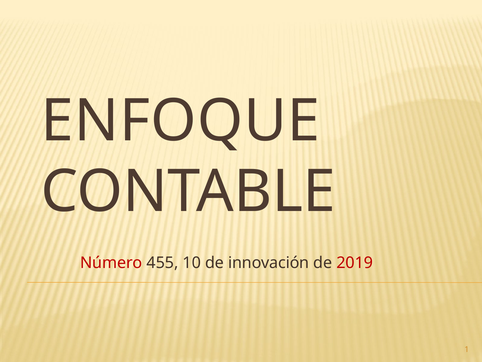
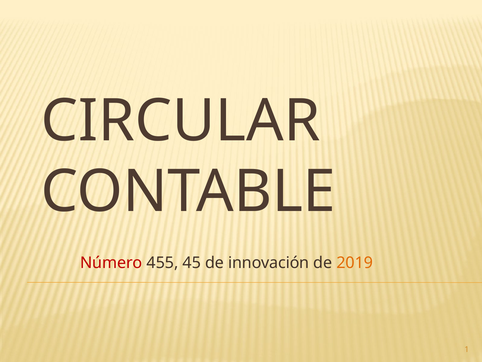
ENFOQUE: ENFOQUE -> CIRCULAR (181, 121)
10: 10 -> 45 (192, 262)
2019 colour: red -> orange (355, 262)
